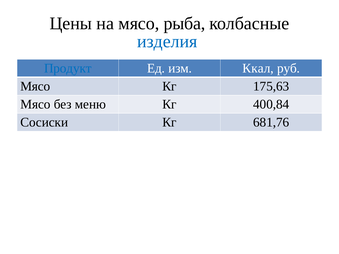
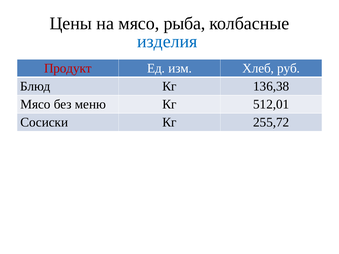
Продукт colour: blue -> red (68, 68)
Ккал: Ккал -> Хлеб (258, 68)
Мясо: Мясо -> Блюд (35, 86)
175,63: 175,63 -> 136,38 (271, 86)
400,84: 400,84 -> 512,01 (271, 104)
681,76: 681,76 -> 255,72 (271, 122)
